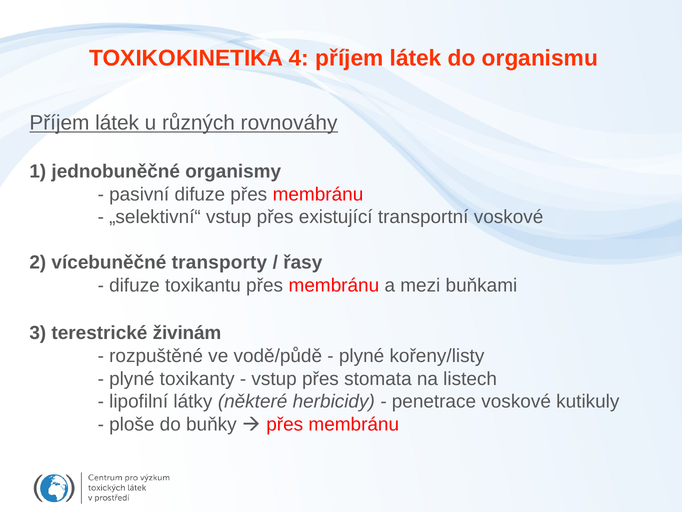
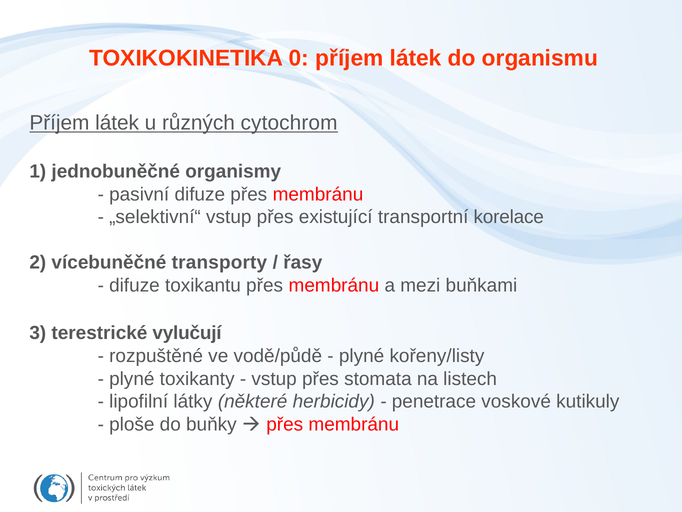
4: 4 -> 0 (299, 58)
rovnováhy: rovnováhy -> cytochrom (289, 123)
transportní voskové: voskové -> korelace (509, 217)
živinám: živinám -> vylučují (187, 333)
